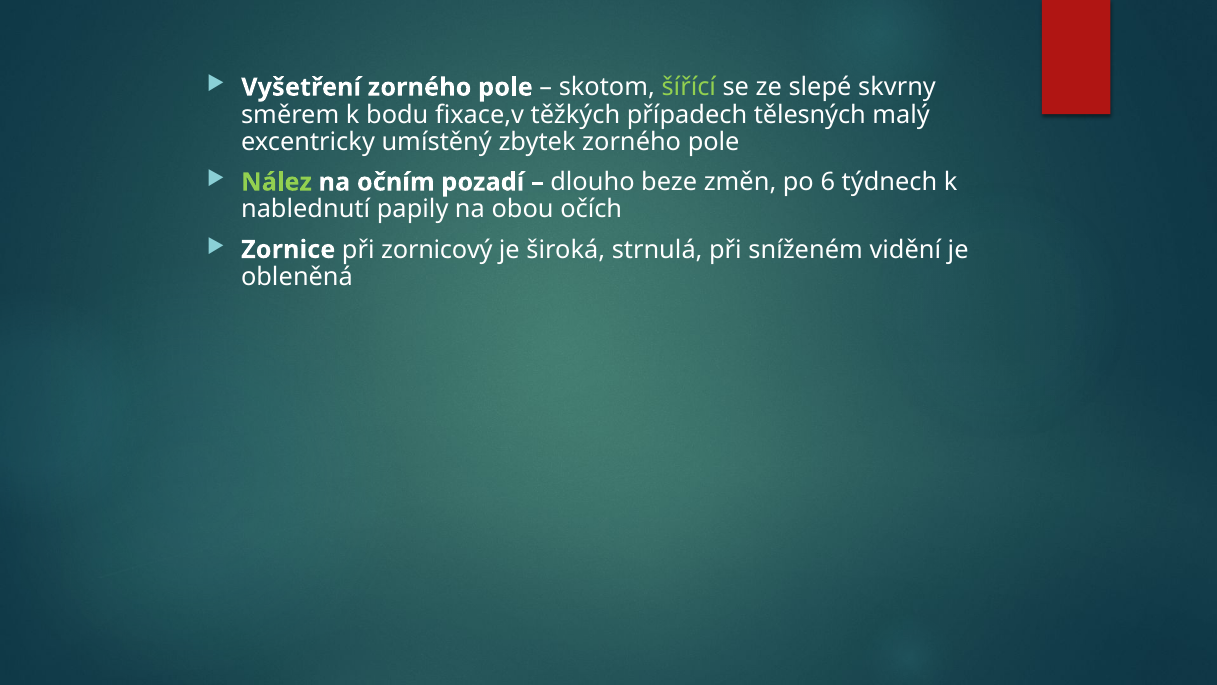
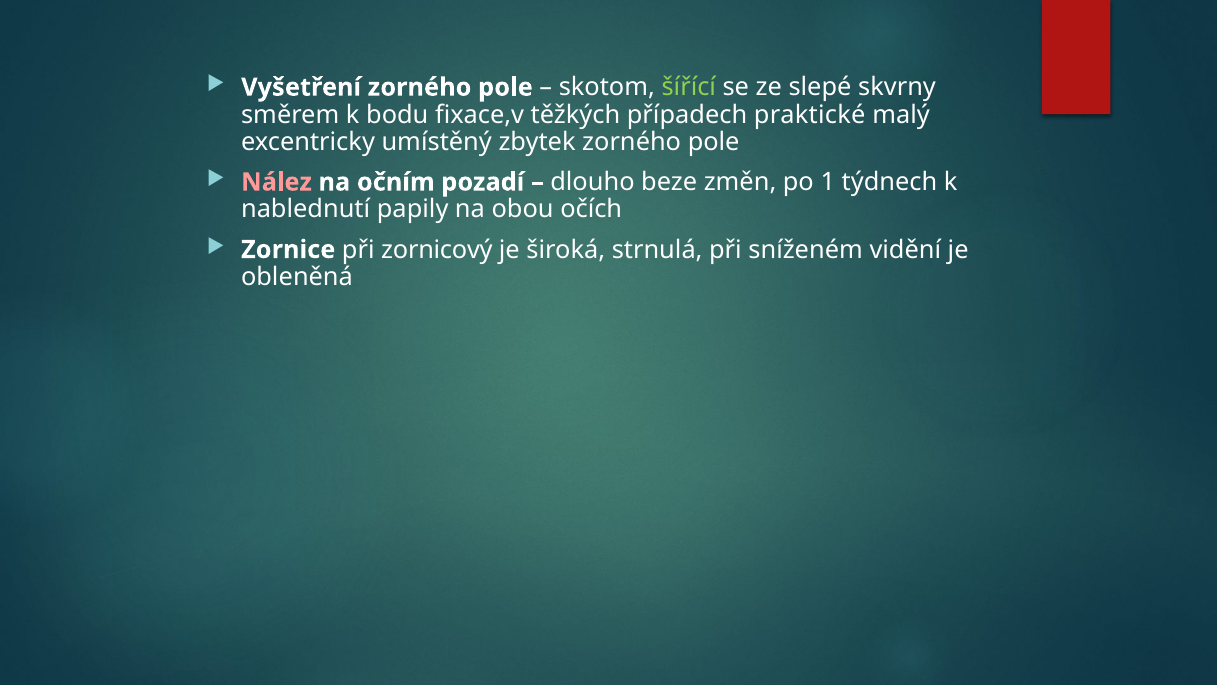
tělesných: tělesných -> praktické (810, 115)
Nález colour: light green -> pink (277, 182)
6: 6 -> 1 (828, 182)
